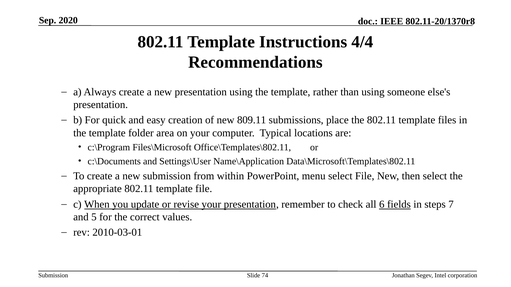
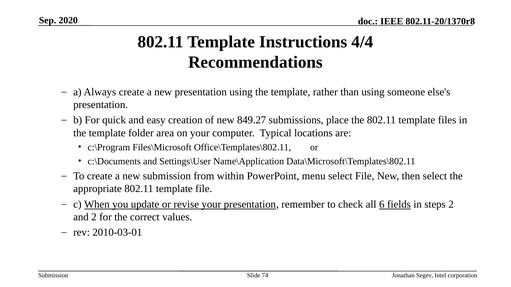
809.11: 809.11 -> 849.27 (252, 120)
steps 7: 7 -> 2 (451, 205)
and 5: 5 -> 2 (94, 217)
